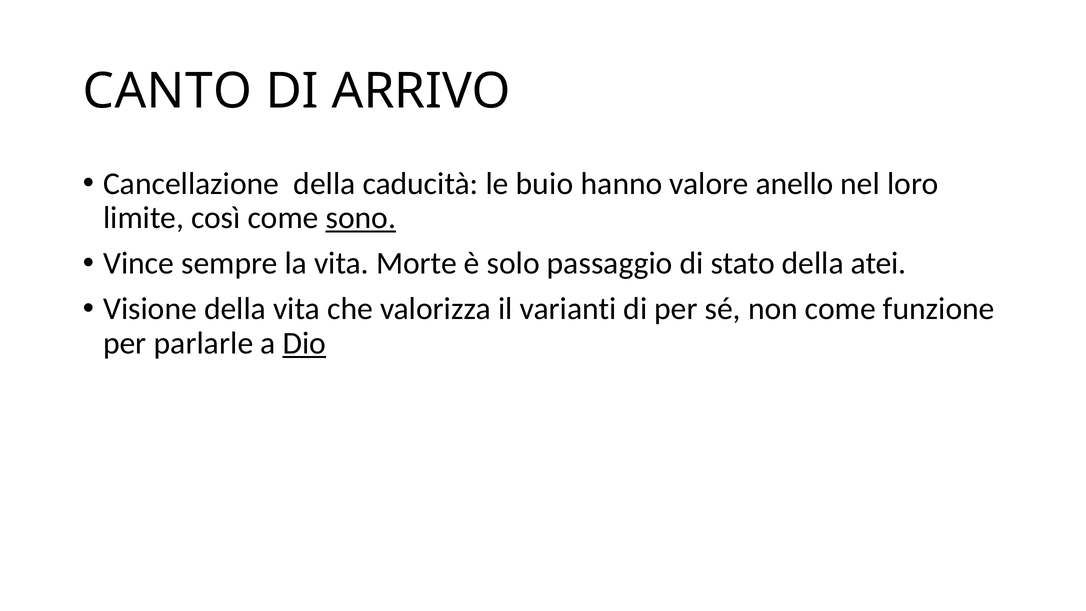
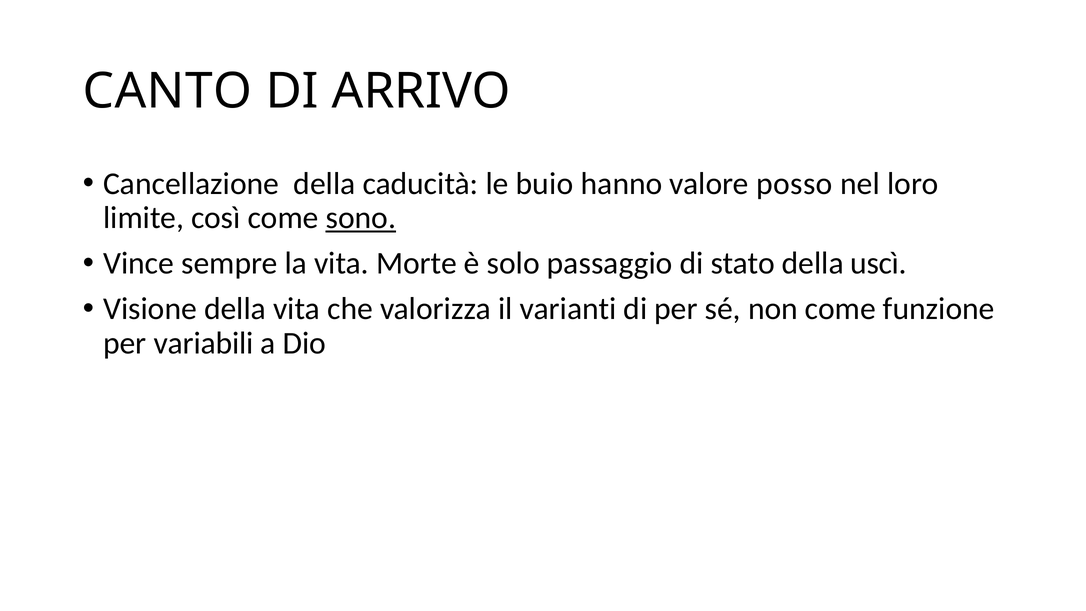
anello: anello -> posso (794, 184)
atei: atei -> uscì (879, 263)
parlarle: parlarle -> variabili (204, 343)
Dio underline: present -> none (304, 343)
